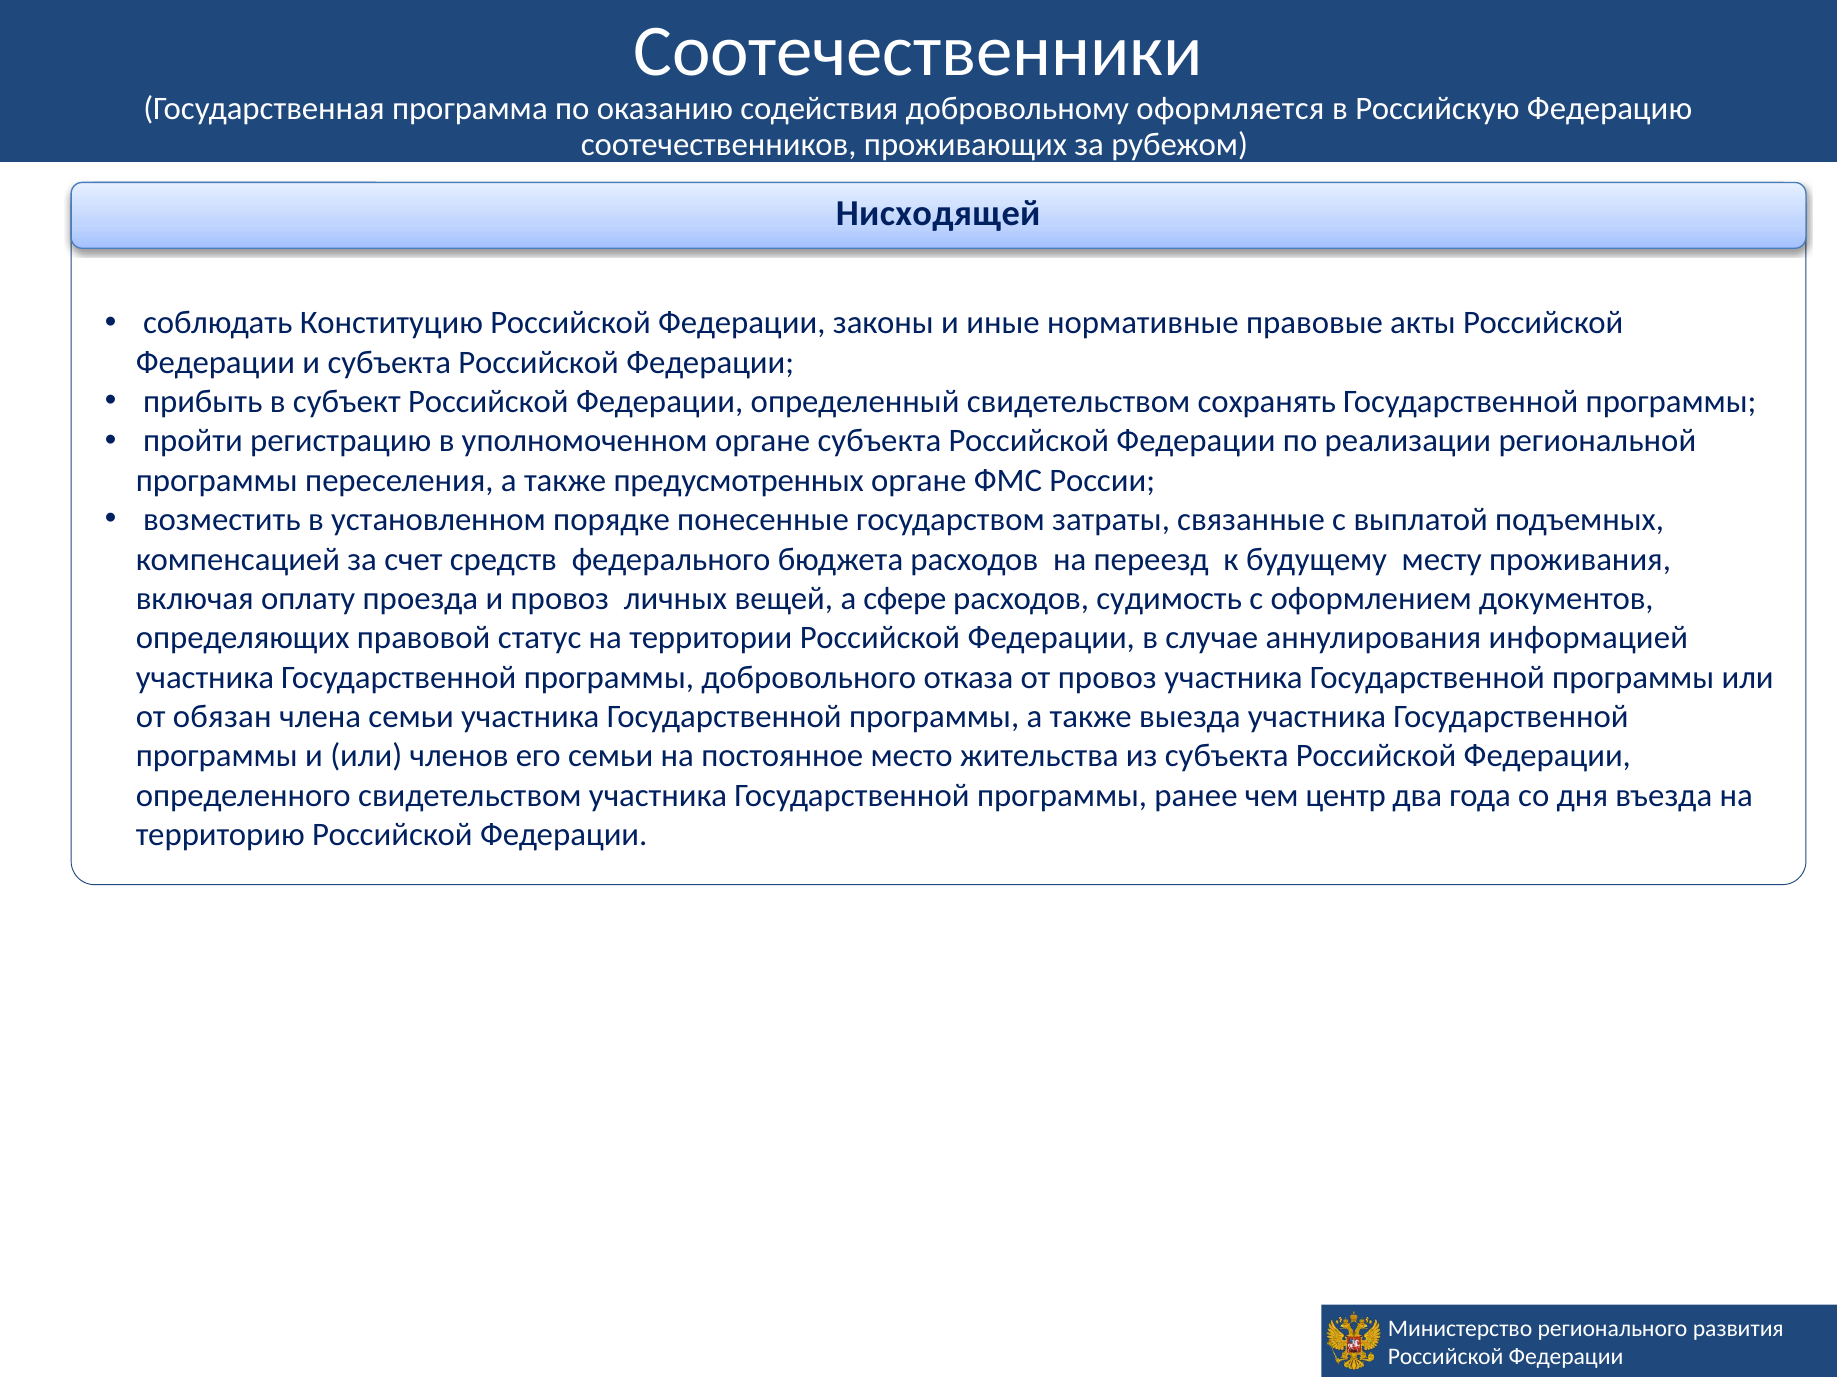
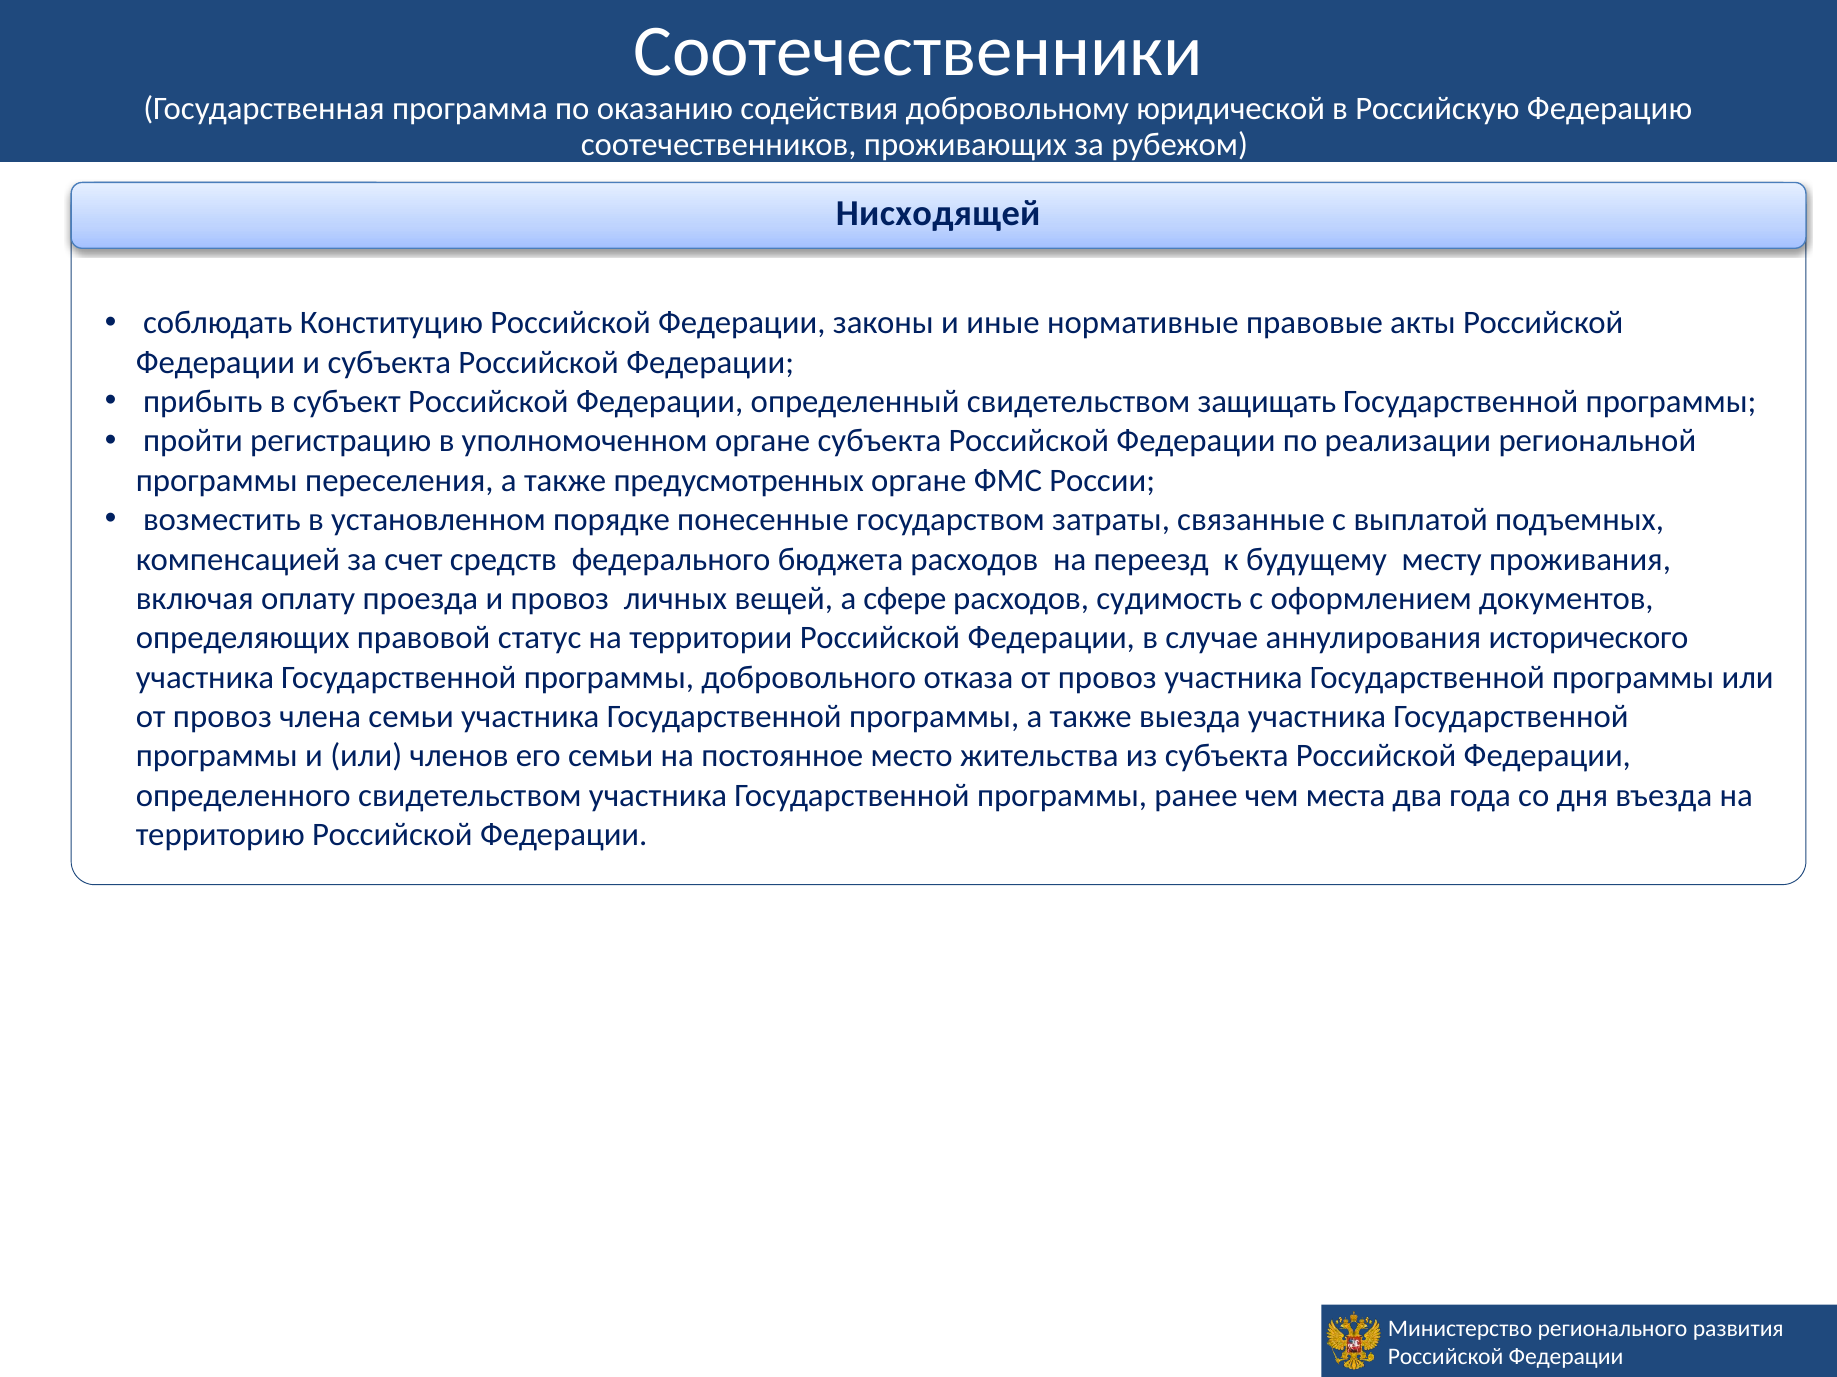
оформляется: оформляется -> юридической (1231, 109)
сохранять: сохранять -> защищать (1267, 402)
информацией: информацией -> исторического (1589, 638)
обязан: обязан -> провоз (222, 717)
центр: центр -> места (1346, 796)
